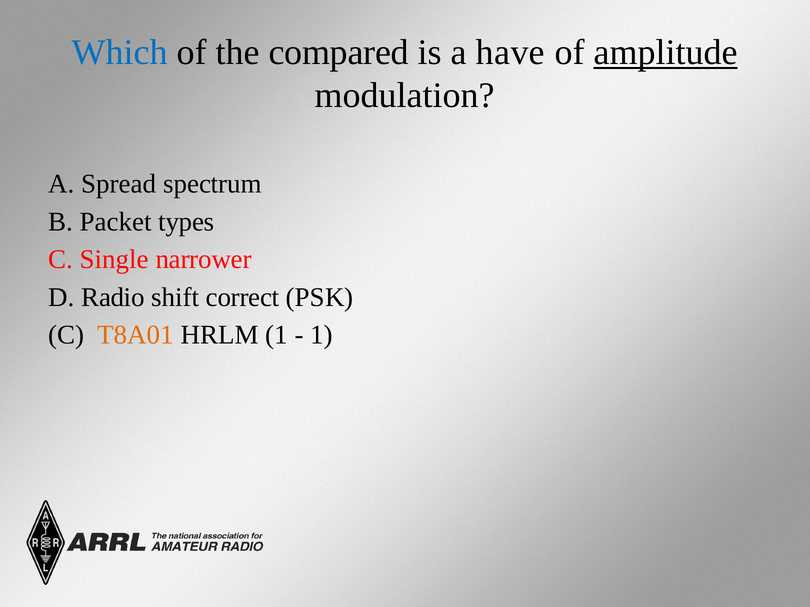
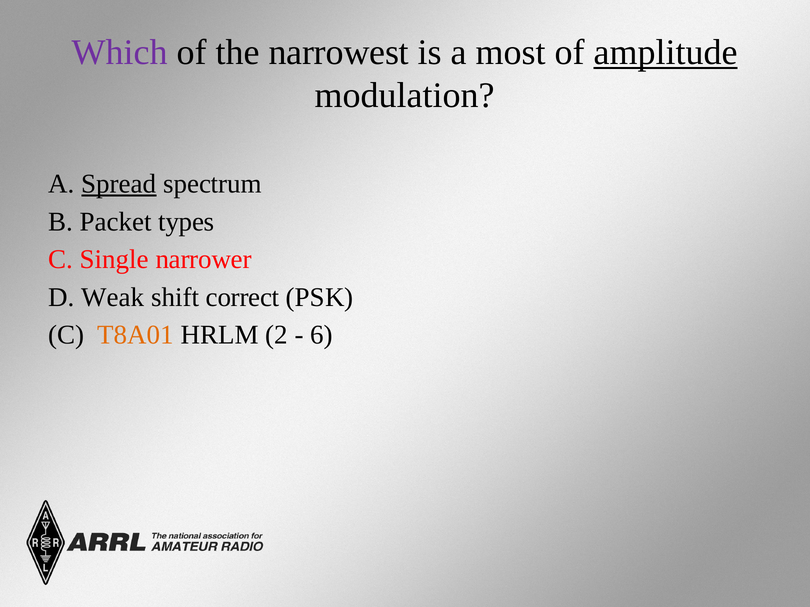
Which colour: blue -> purple (120, 52)
compared: compared -> narrowest (339, 52)
have: have -> most (511, 52)
Spread underline: none -> present (119, 184)
Radio: Radio -> Weak (113, 297)
HRLM 1: 1 -> 2 (277, 335)
1: 1 -> 6 (322, 335)
